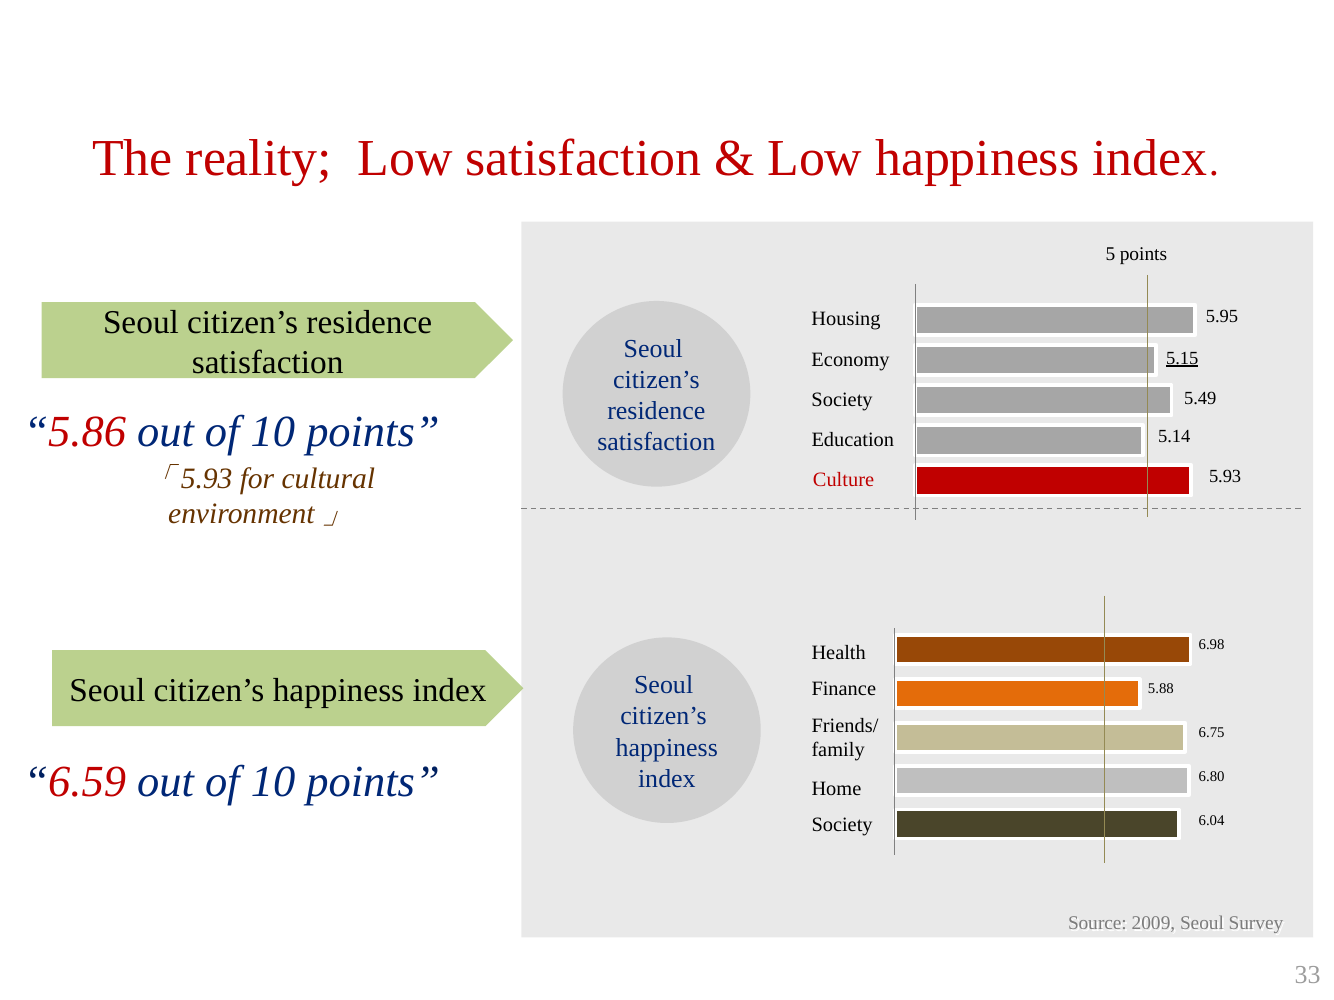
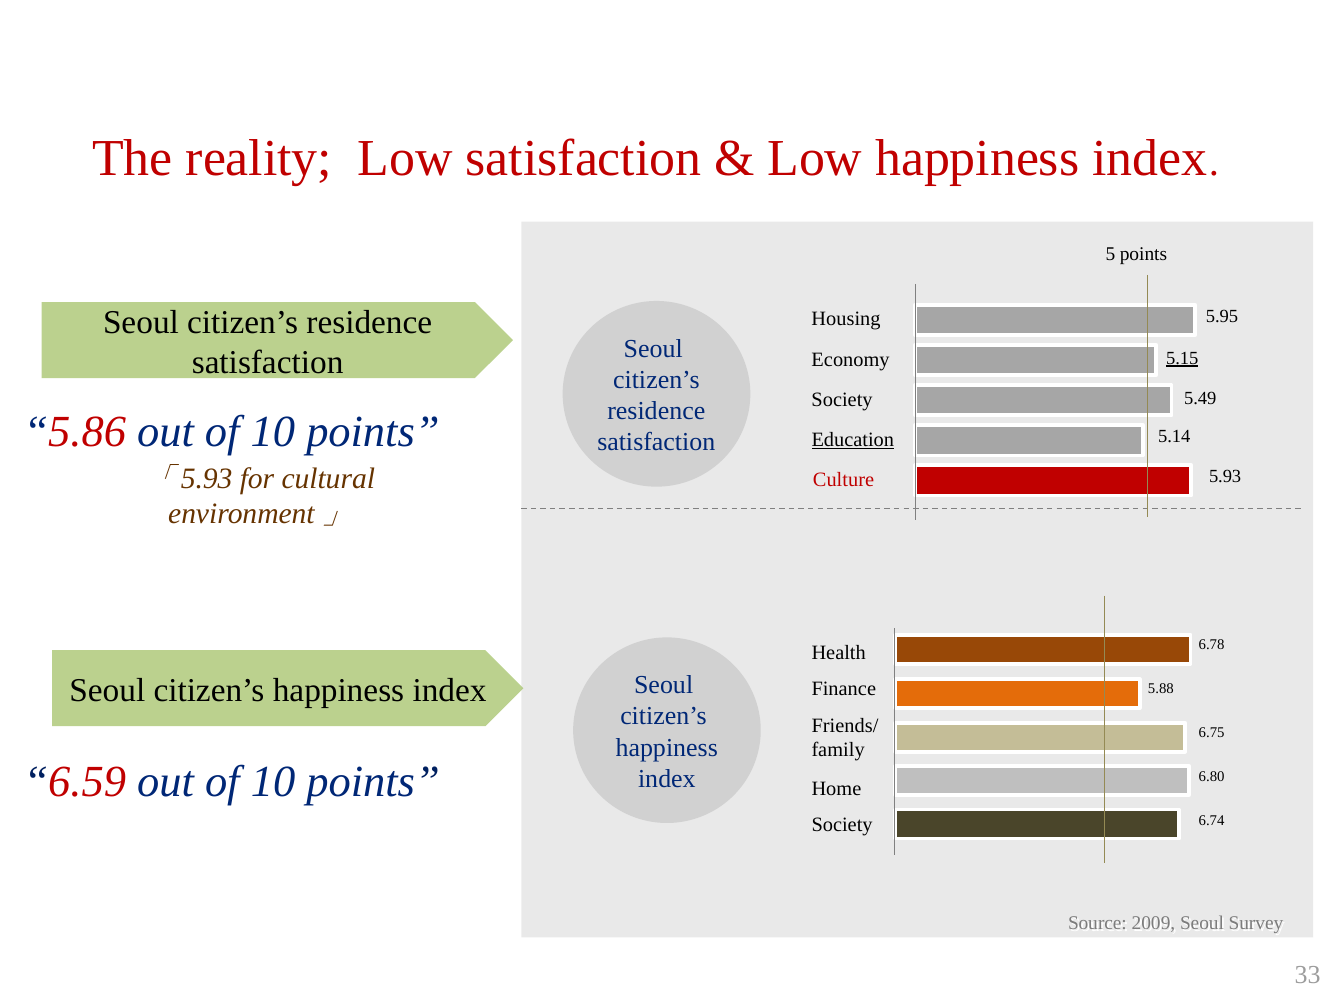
Education underline: none -> present (853, 440)
6.98: 6.98 -> 6.78 (1212, 644)
6.04: 6.04 -> 6.74 (1212, 821)
